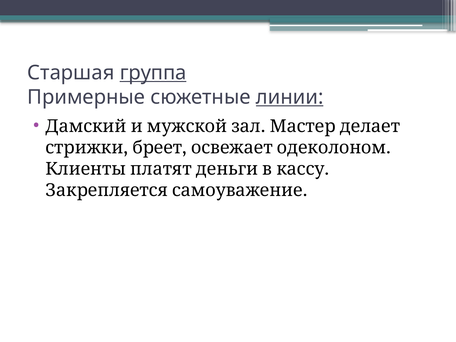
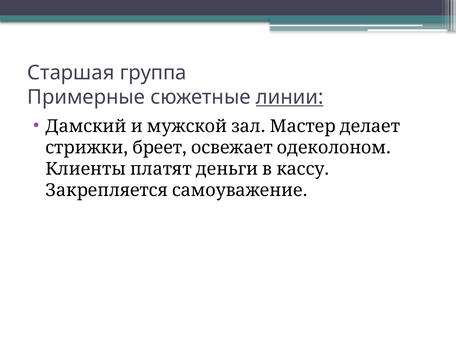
группа underline: present -> none (153, 73)
